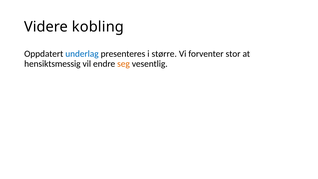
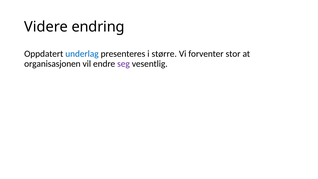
kobling: kobling -> endring (98, 27)
hensiktsmessig: hensiktsmessig -> organisasjonen (52, 64)
seg colour: orange -> purple (124, 64)
